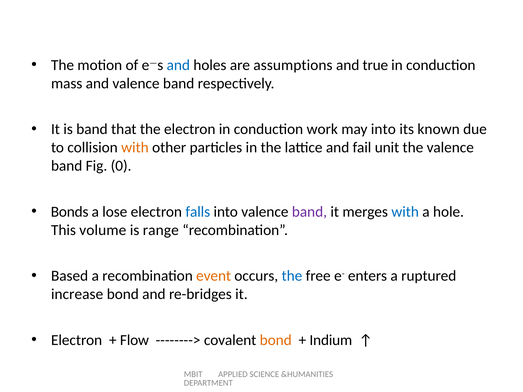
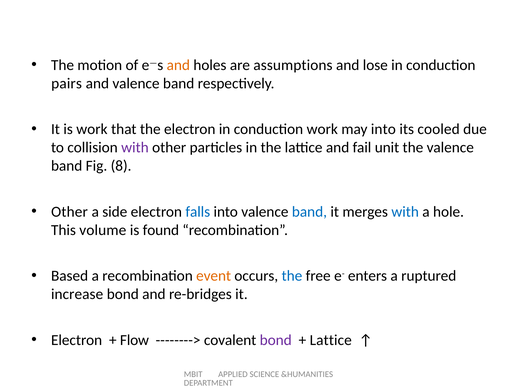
and colour: blue -> orange (178, 65)
true: true -> lose (375, 65)
mass: mass -> pairs (67, 83)
is band: band -> work (92, 129)
known: known -> cooled (439, 129)
with colour: orange -> purple (135, 148)
0: 0 -> 8 (121, 166)
Bonds: Bonds -> Other (69, 212)
lose: lose -> side (115, 212)
band colour: purple -> blue (309, 212)
range: range -> found (161, 230)
bond colour: orange -> purple (276, 340)
Indium: Indium -> Lattice (331, 340)
